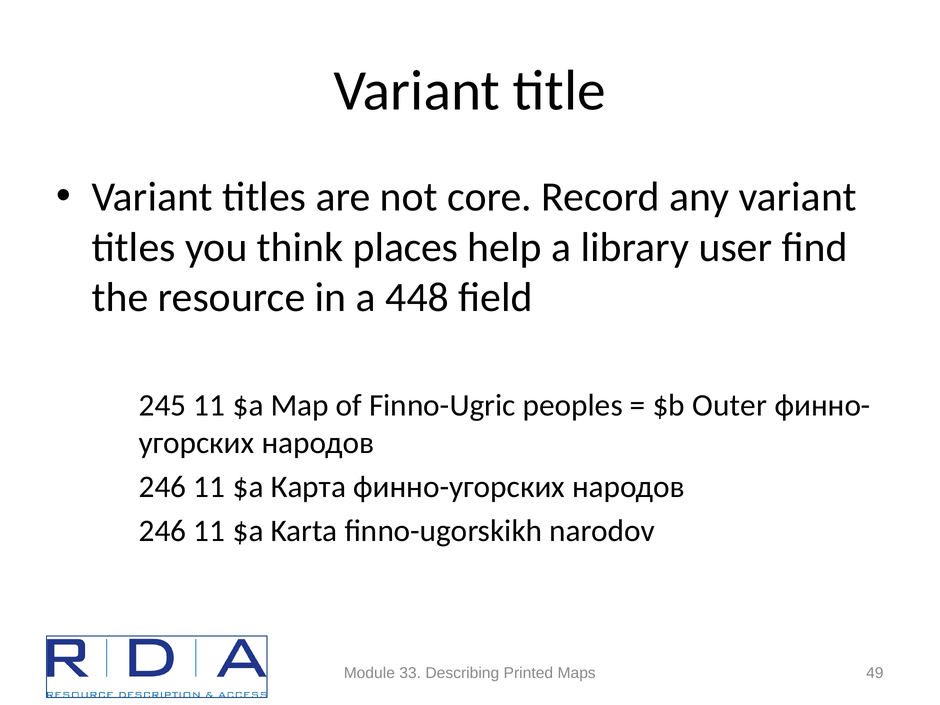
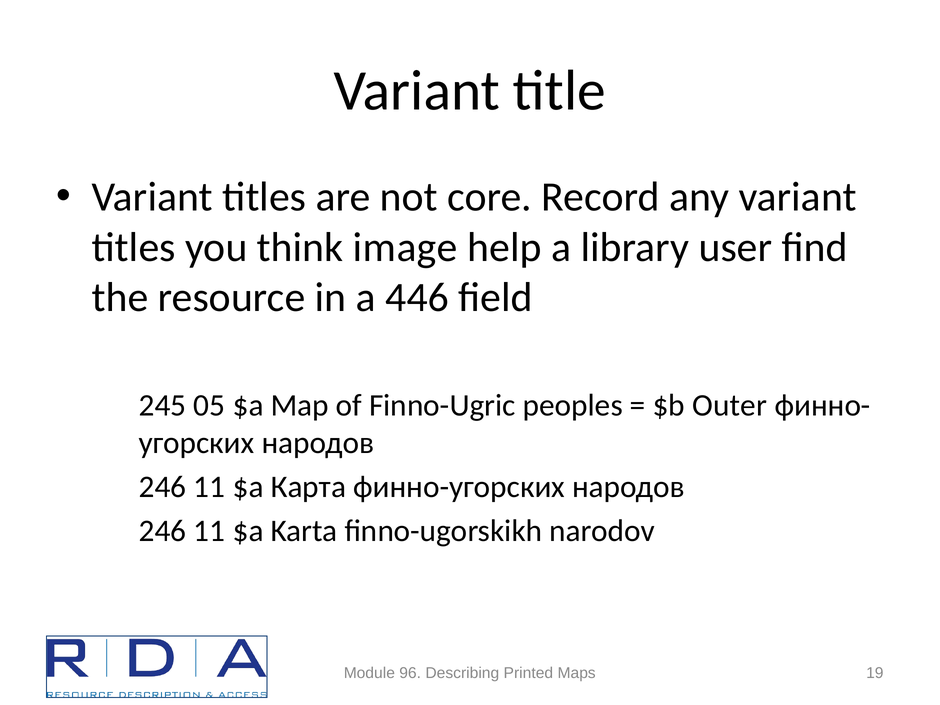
places: places -> image (405, 247)
448: 448 -> 446 (417, 297)
11: 11 -> 05 (209, 405)
33: 33 -> 96 (410, 673)
49: 49 -> 19 (875, 673)
